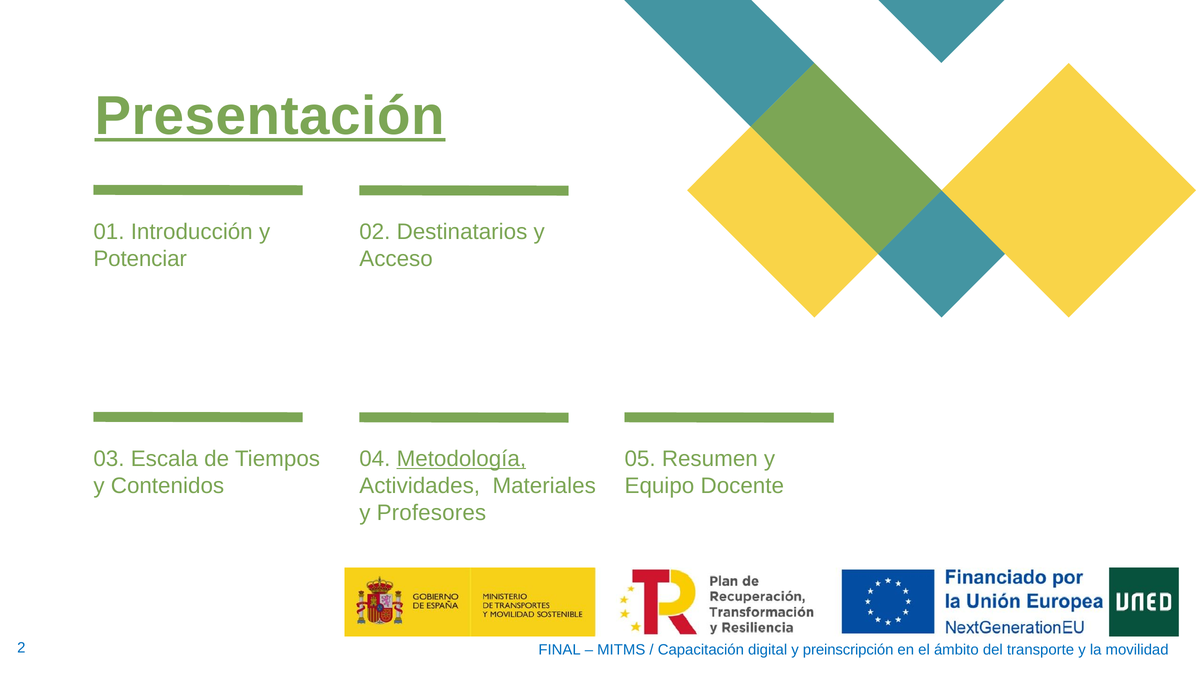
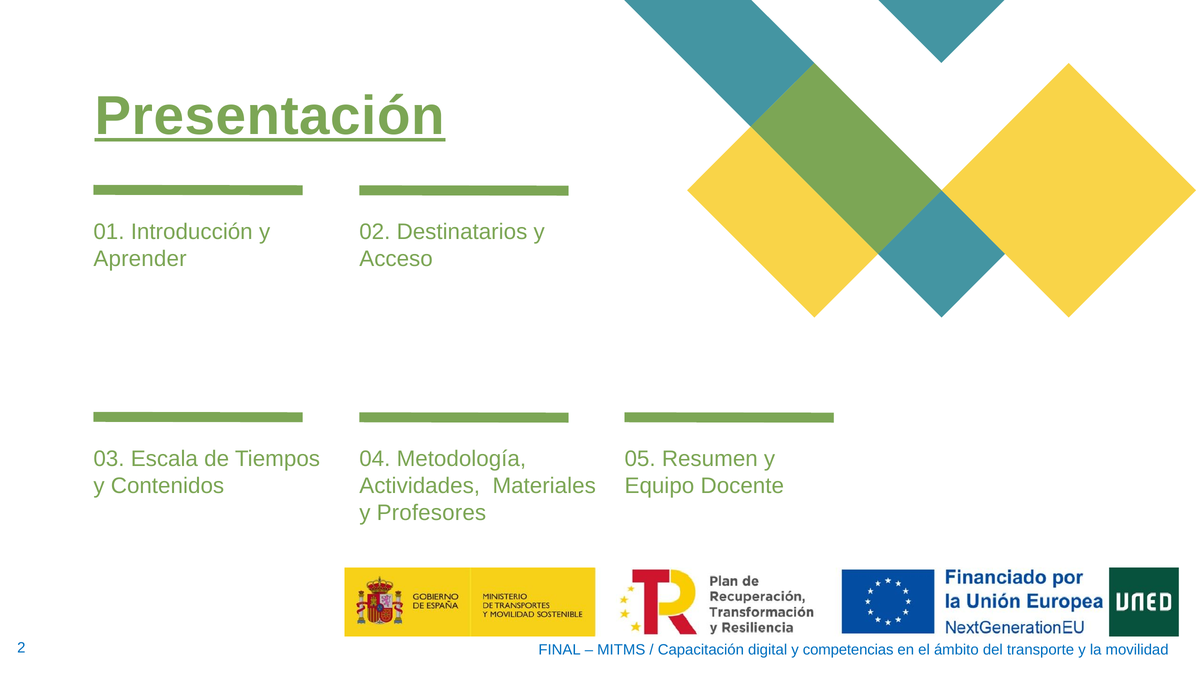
Potenciar: Potenciar -> Aprender (140, 259)
Metodología underline: present -> none (461, 459)
preinscripción: preinscripción -> competencias (848, 649)
